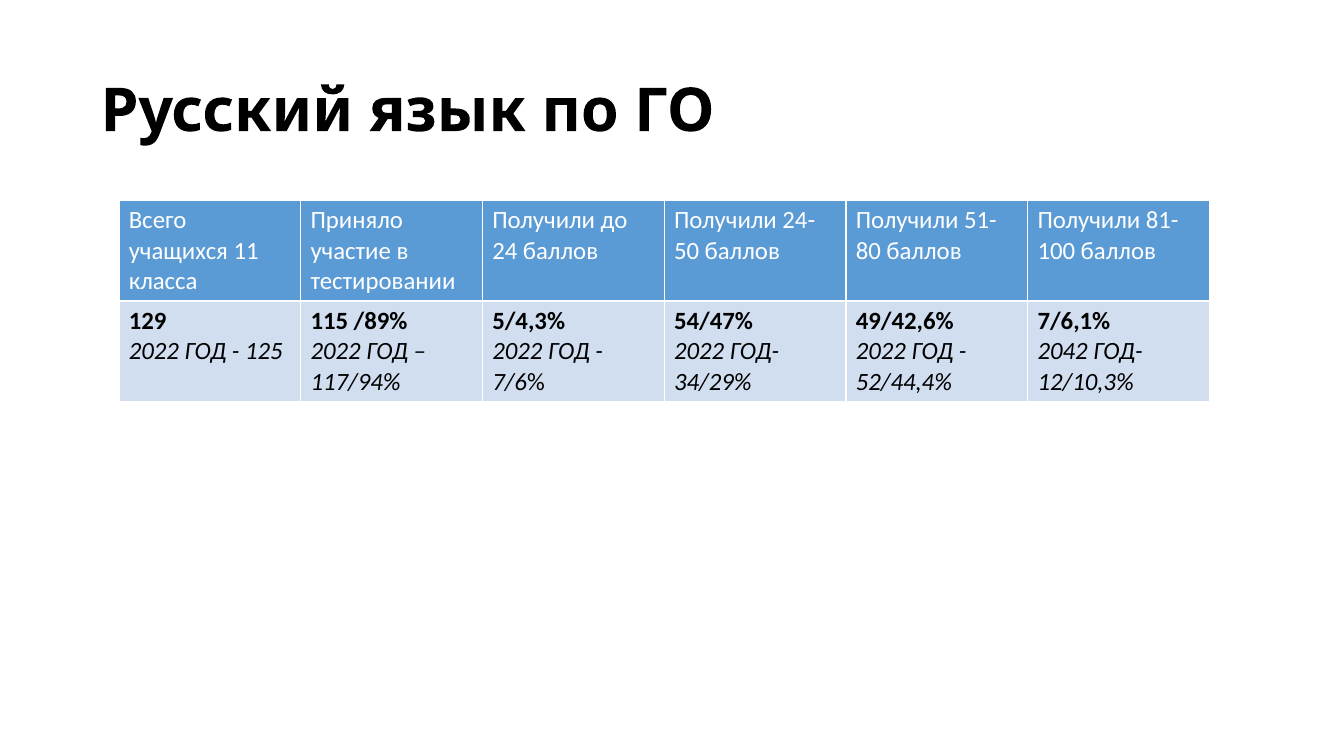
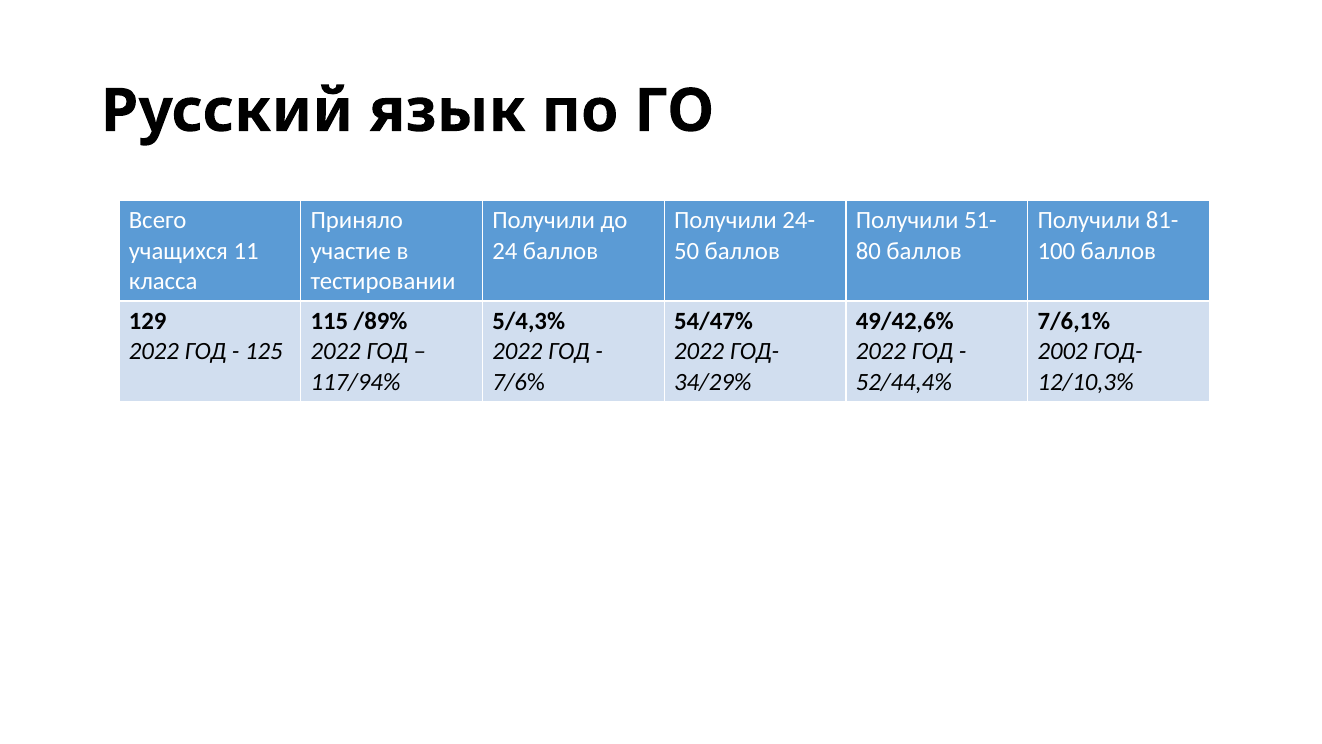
2042: 2042 -> 2002 (1063, 352)
